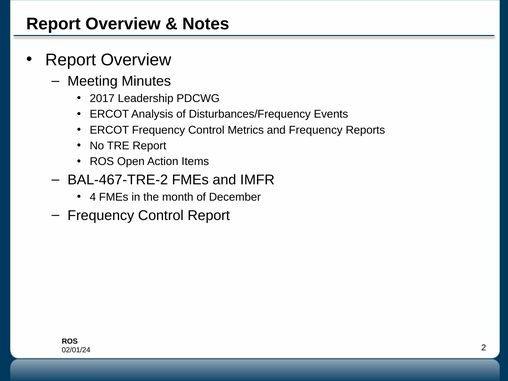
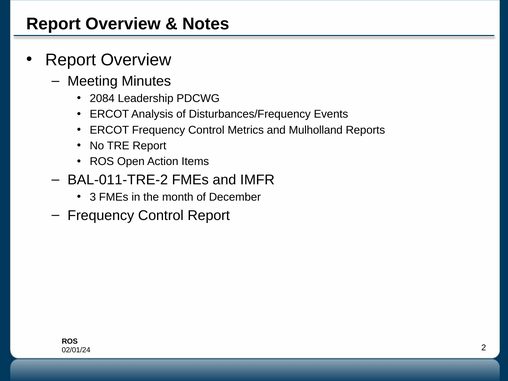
2017: 2017 -> 2084 (102, 98)
and Frequency: Frequency -> Mulholland (316, 130)
BAL-467-TRE-2: BAL-467-TRE-2 -> BAL-011-TRE-2 (118, 180)
4: 4 -> 3 (93, 197)
